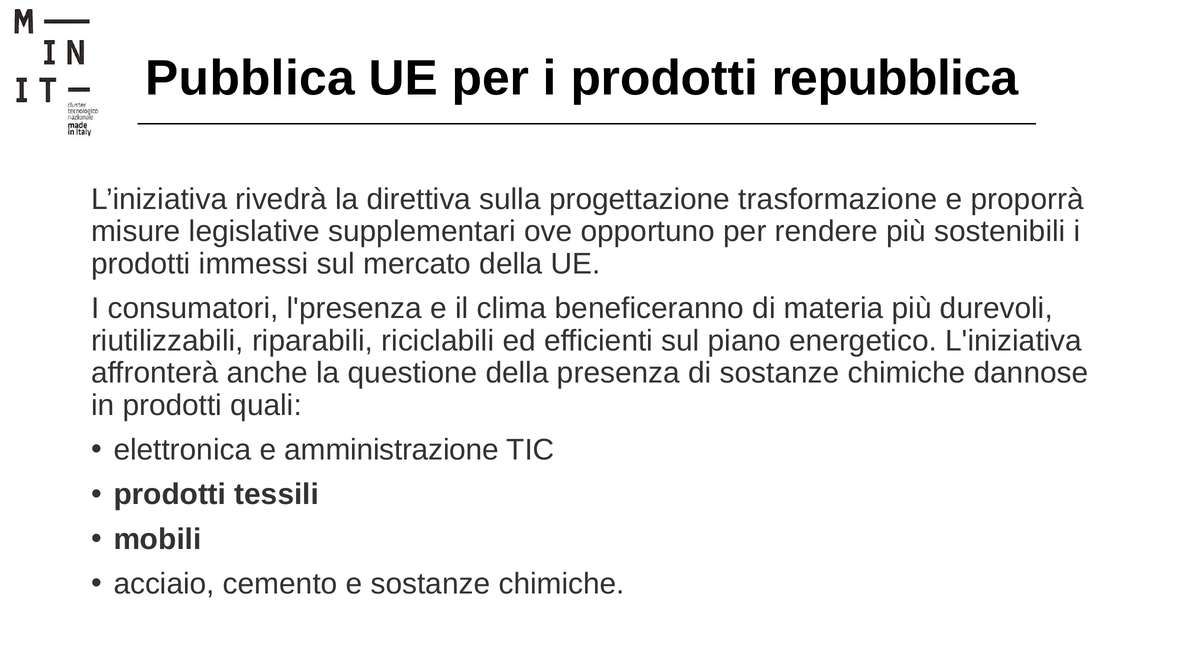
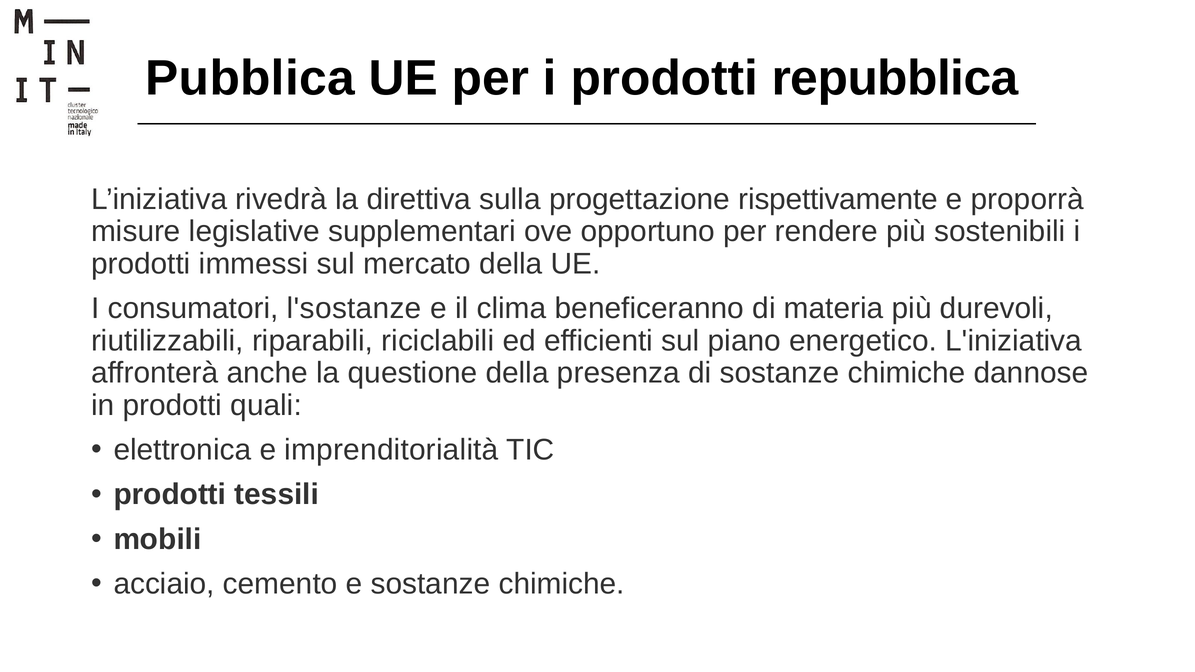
trasformazione: trasformazione -> rispettivamente (838, 199)
l'presenza: l'presenza -> l'sostanze (354, 309)
amministrazione: amministrazione -> imprenditorialità (391, 450)
